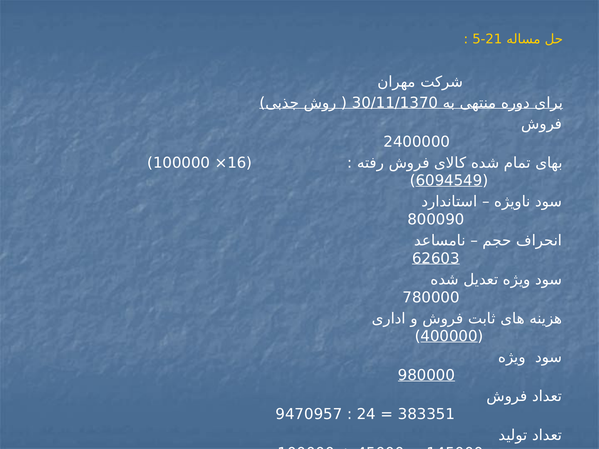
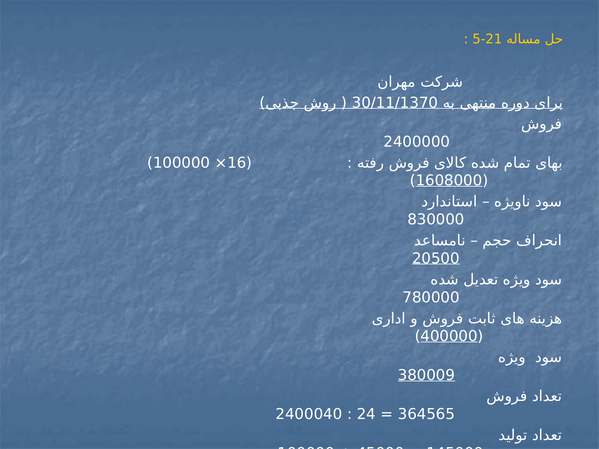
6094549: 6094549 -> 1608000 (449, 181)
800090: 800090 -> 830000 (436, 220)
62603: 62603 -> 20500 (436, 259)
980000: 980000 -> 380009 (426, 375)
9470957: 9470957 -> 2400040 (309, 414)
383351: 383351 -> 364565 (426, 414)
